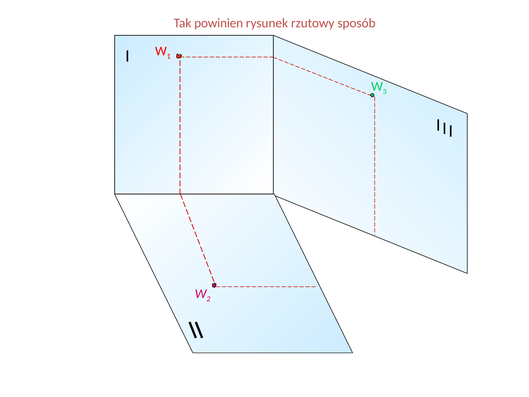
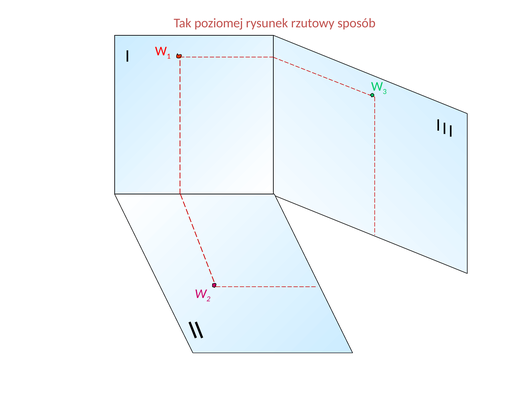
powinien: powinien -> poziomej (219, 23)
